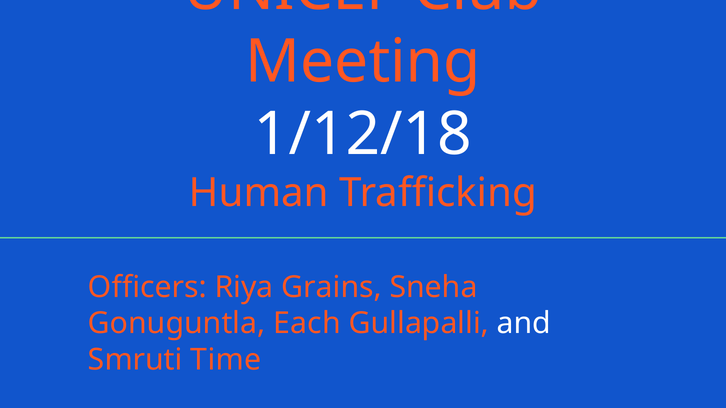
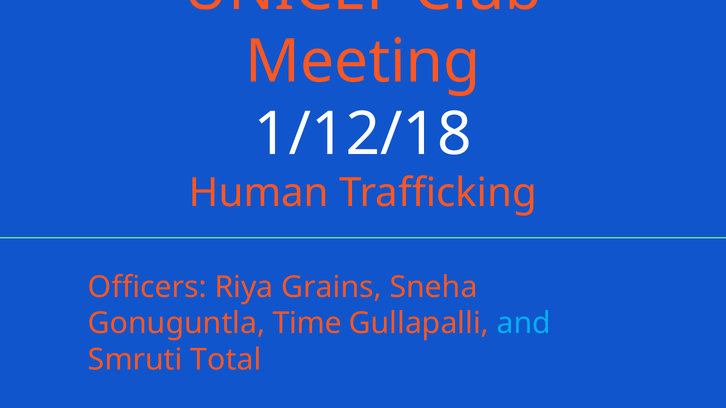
Each: Each -> Time (307, 324)
and colour: white -> light blue (524, 324)
Time: Time -> Total (226, 360)
